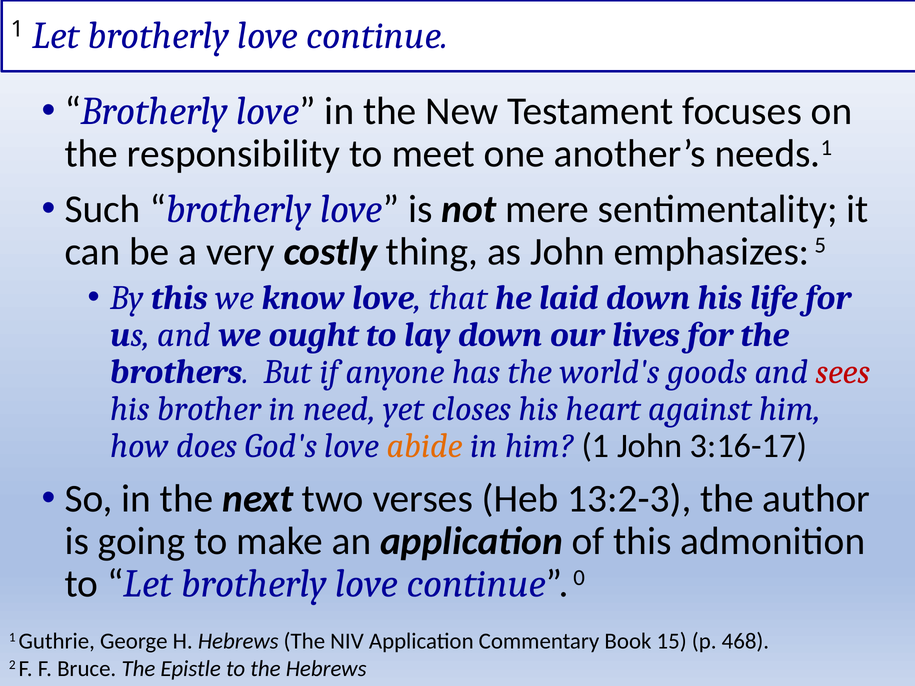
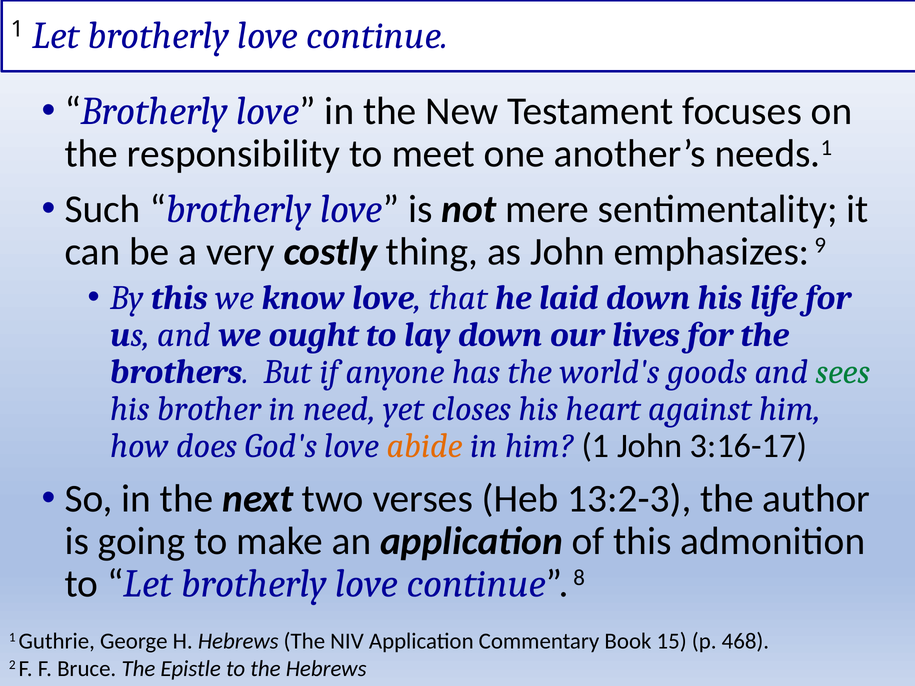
5: 5 -> 9 (820, 245)
sees colour: red -> green (843, 372)
0: 0 -> 8 (579, 578)
